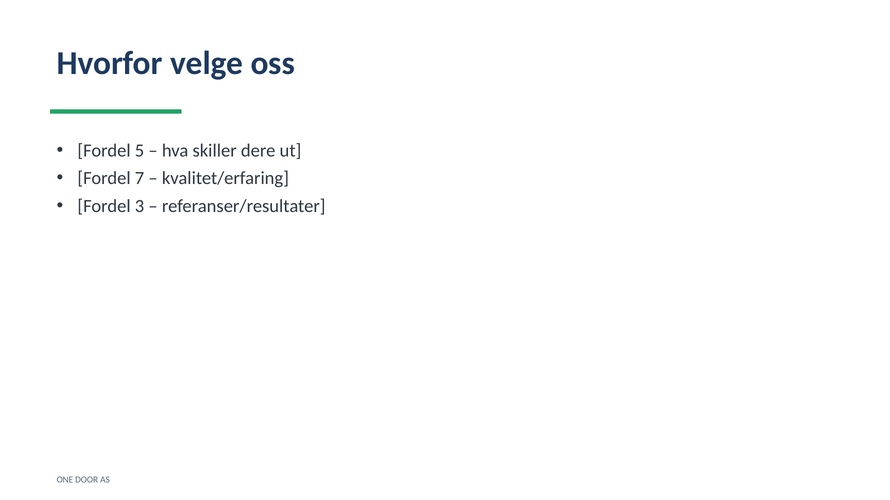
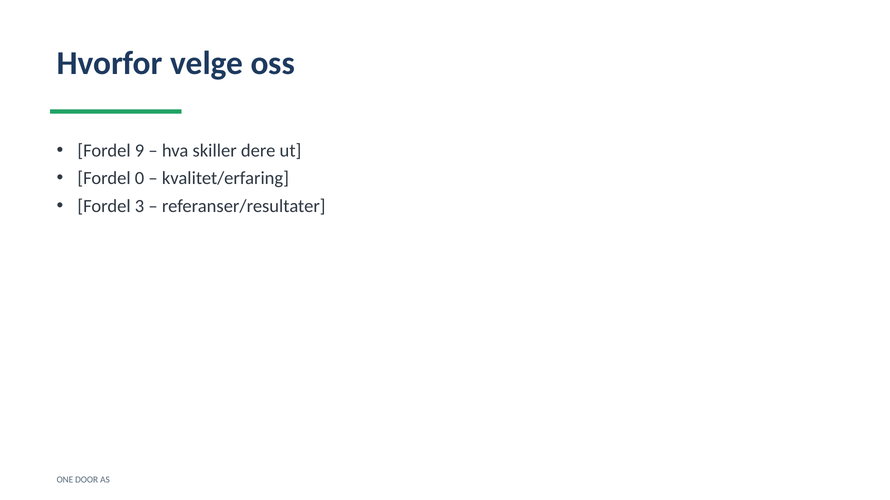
5: 5 -> 9 (140, 151)
7: 7 -> 0 (140, 179)
